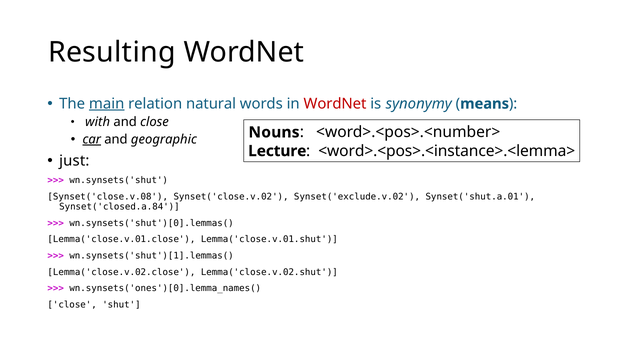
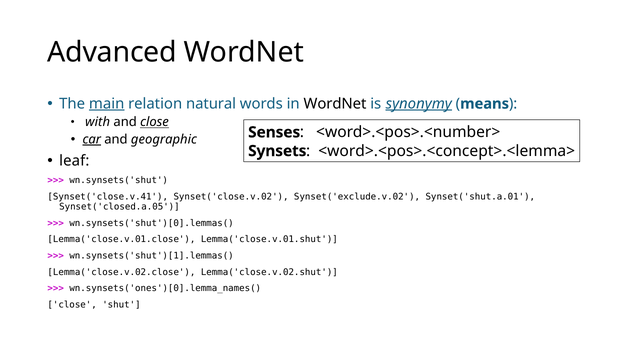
Resulting: Resulting -> Advanced (112, 52)
WordNet colour: red -> black (335, 104)
synonymy underline: none -> present (419, 104)
close underline: none -> present (154, 122)
Nouns: Nouns -> Senses (274, 132)
Lecture: Lecture -> Synsets (277, 151)
<word>.<pos>.<instance>.<lemma>: <word>.<pos>.<instance>.<lemma> -> <word>.<pos>.<concept>.<lemma> (447, 151)
just: just -> leaf (74, 161)
Synset('close.v.08: Synset('close.v.08 -> Synset('close.v.41 (108, 197)
Synset('closed.a.84: Synset('closed.a.84 -> Synset('closed.a.05 (119, 206)
